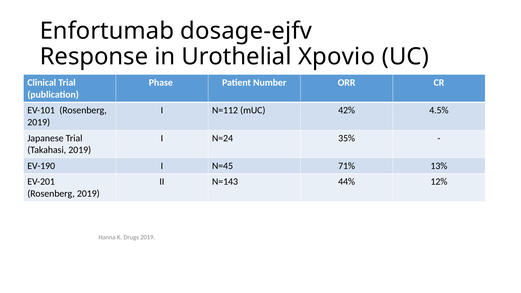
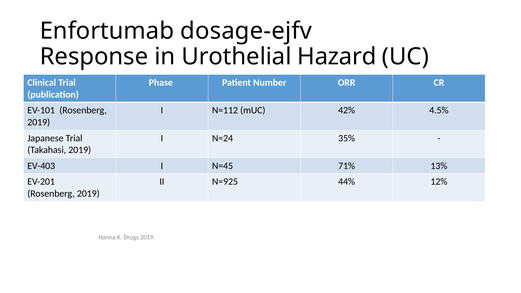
Xpovio: Xpovio -> Hazard (337, 57)
EV-190: EV-190 -> EV-403 (41, 166)
N=143: N=143 -> N=925 (225, 182)
